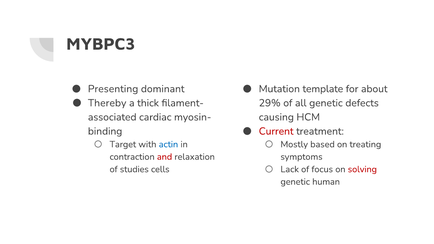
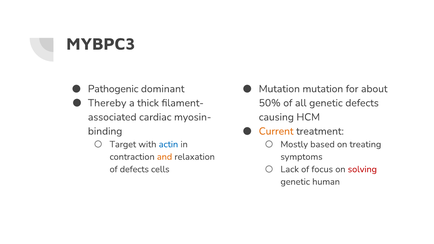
Presenting: Presenting -> Pathogenic (113, 89)
Mutation template: template -> mutation (323, 89)
29%: 29% -> 50% (270, 103)
Current colour: red -> orange (276, 131)
and colour: red -> orange (165, 157)
of studies: studies -> defects (134, 169)
